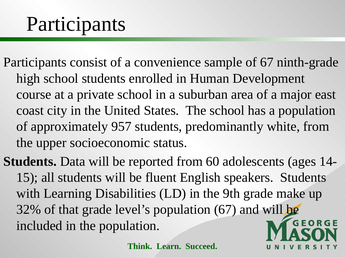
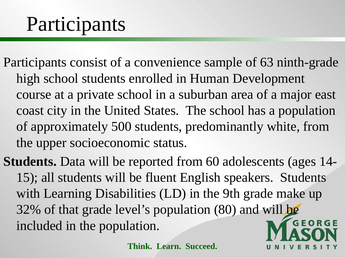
of 67: 67 -> 63 (267, 62)
957: 957 -> 500 (122, 127)
population 67: 67 -> 80 (225, 210)
